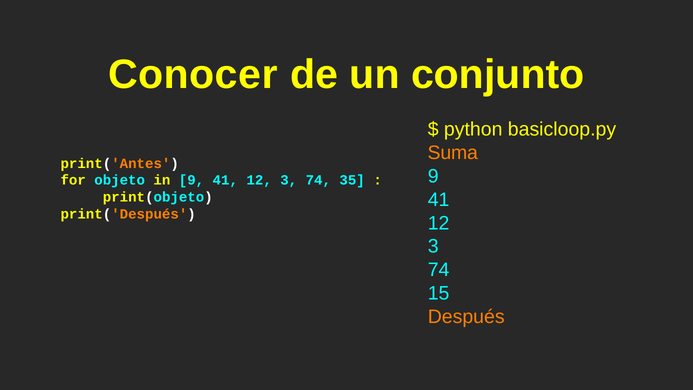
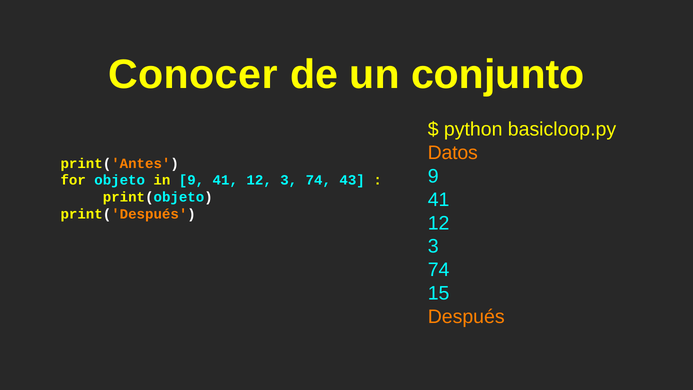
Suma: Suma -> Datos (453, 153)
35: 35 -> 43 (352, 180)
